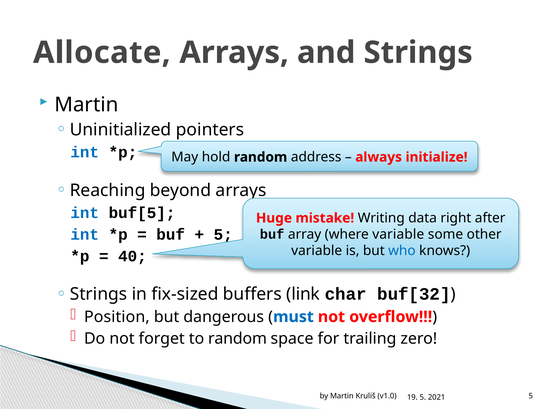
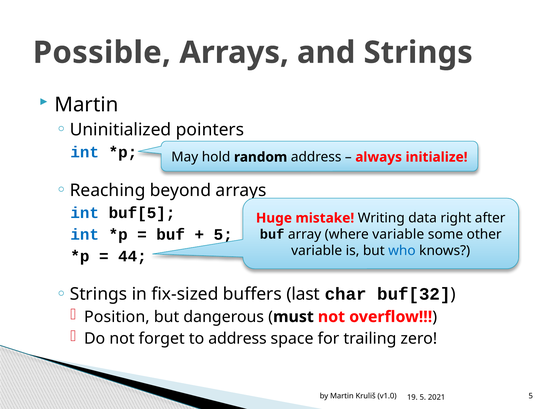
Allocate: Allocate -> Possible (102, 53)
40: 40 -> 44 (132, 257)
link: link -> last (303, 295)
must colour: blue -> black (293, 317)
to random: random -> address (237, 339)
